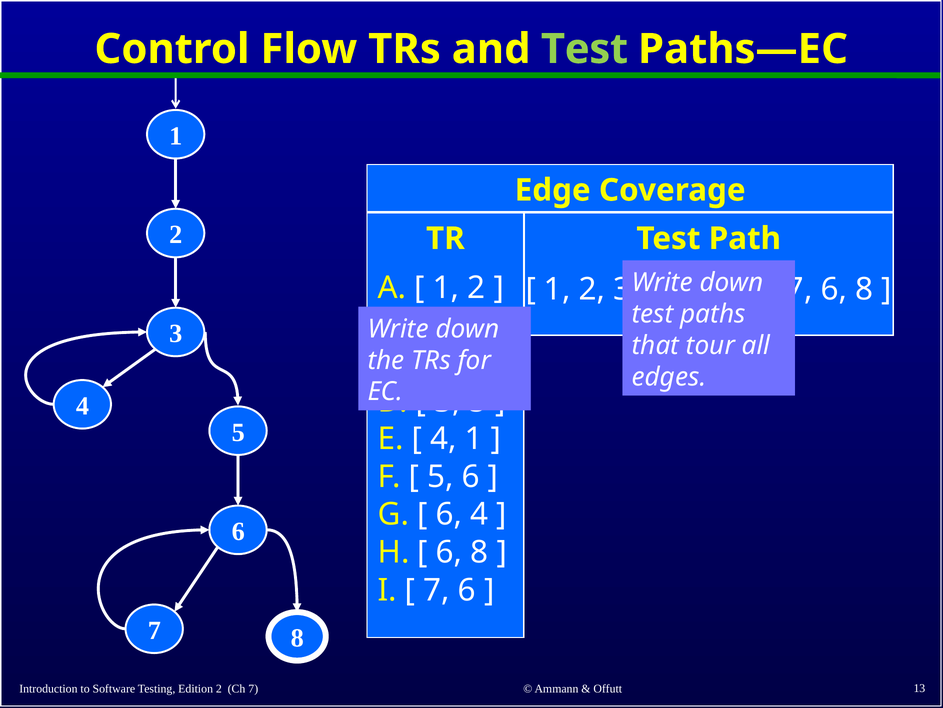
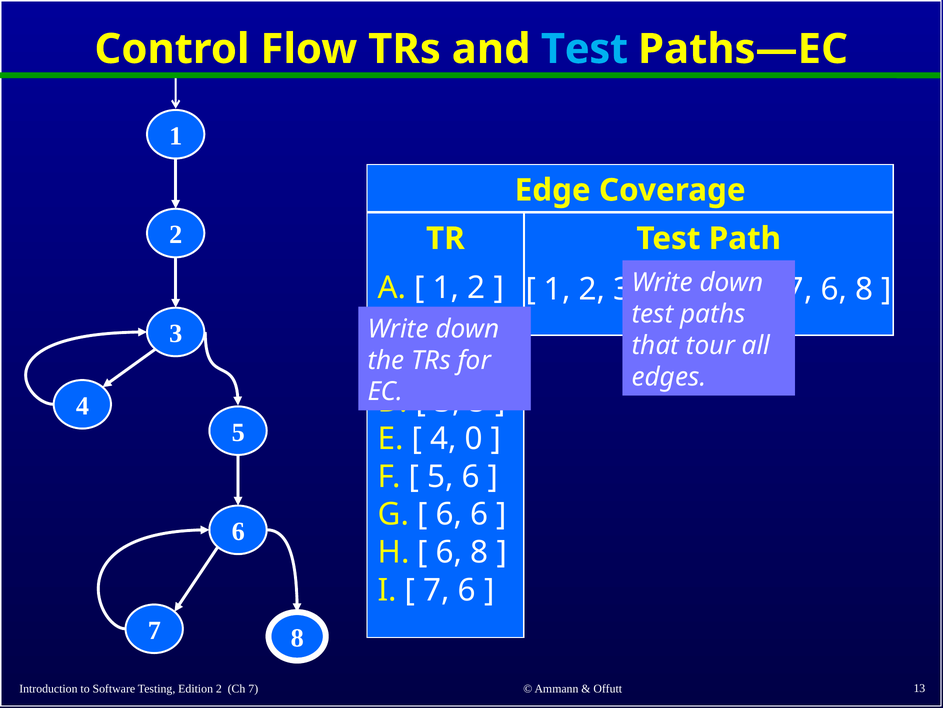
Test colour: light green -> light blue (585, 49)
4 1: 1 -> 0 (474, 439)
6 4: 4 -> 6 (479, 514)
